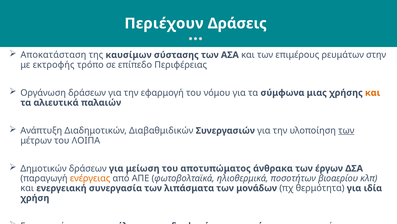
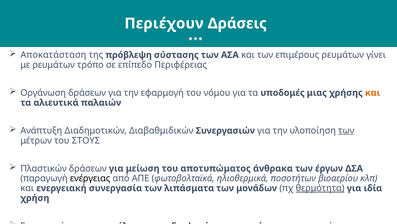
καυσίμων: καυσίμων -> πρόβλεψη (129, 55)
στην: στην -> γίνει (376, 55)
με εκτροφής: εκτροφής -> ρευμάτων (54, 65)
σύμφωνα: σύμφωνα -> υποδομές (282, 93)
ΛΟΙΠΑ: ΛΟΙΠΑ -> ΣΤΟΥΣ (86, 140)
Δημοτικών: Δημοτικών -> Πλαστικών (44, 168)
ενέργειας colour: orange -> black (90, 178)
θερμότητα underline: none -> present (320, 188)
